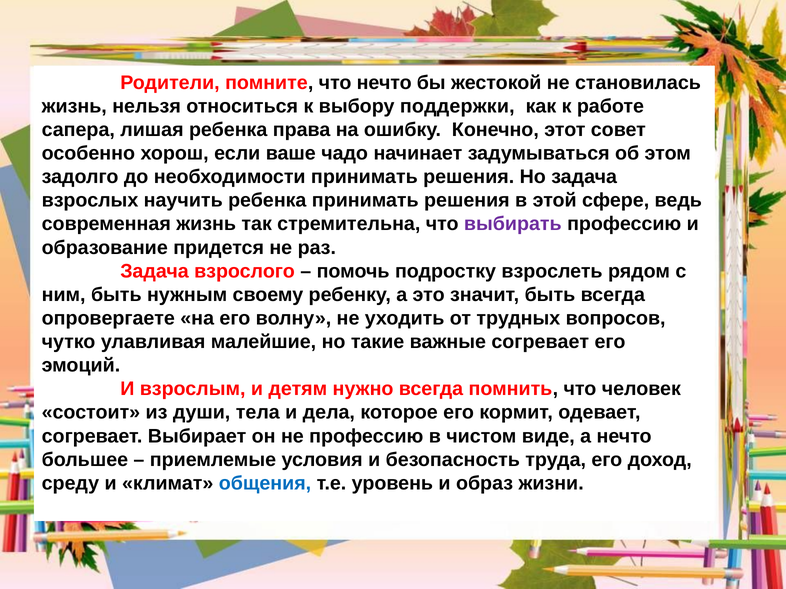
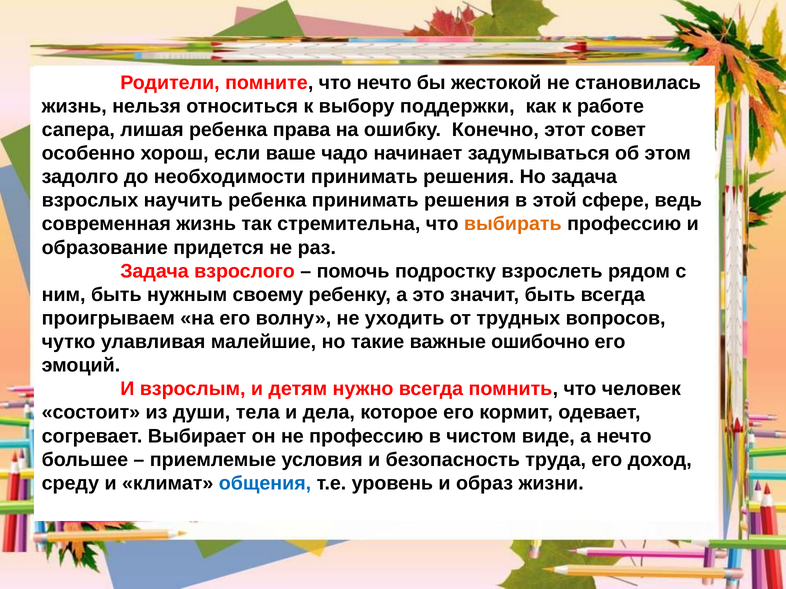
выбирать colour: purple -> orange (513, 224)
опровергаете: опровергаете -> проигрываем (108, 319)
важные согревает: согревает -> ошибочно (540, 342)
